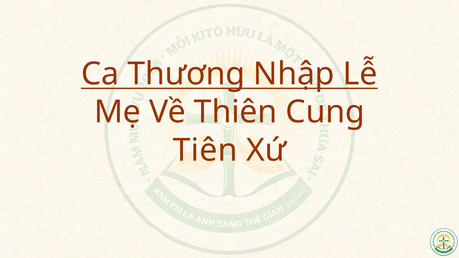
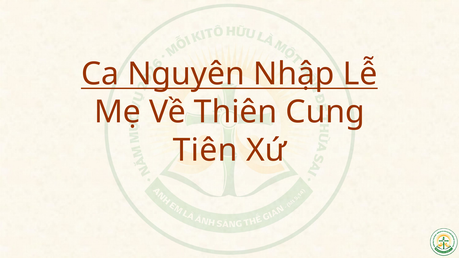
Thương: Thương -> Nguyên (186, 74)
